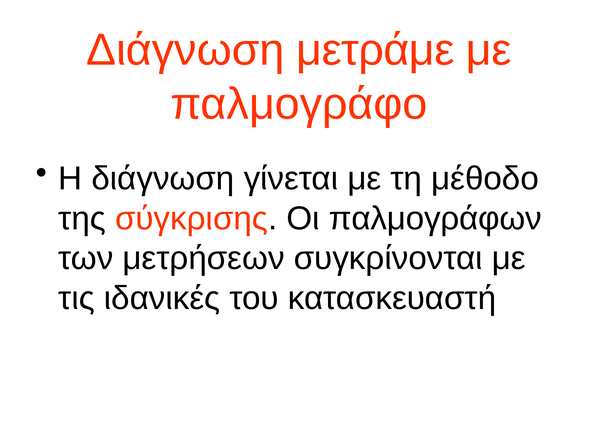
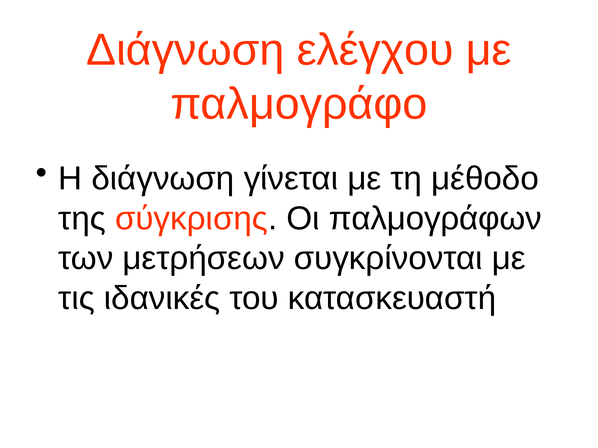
μετράμε: μετράμε -> ελέγχου (375, 50)
